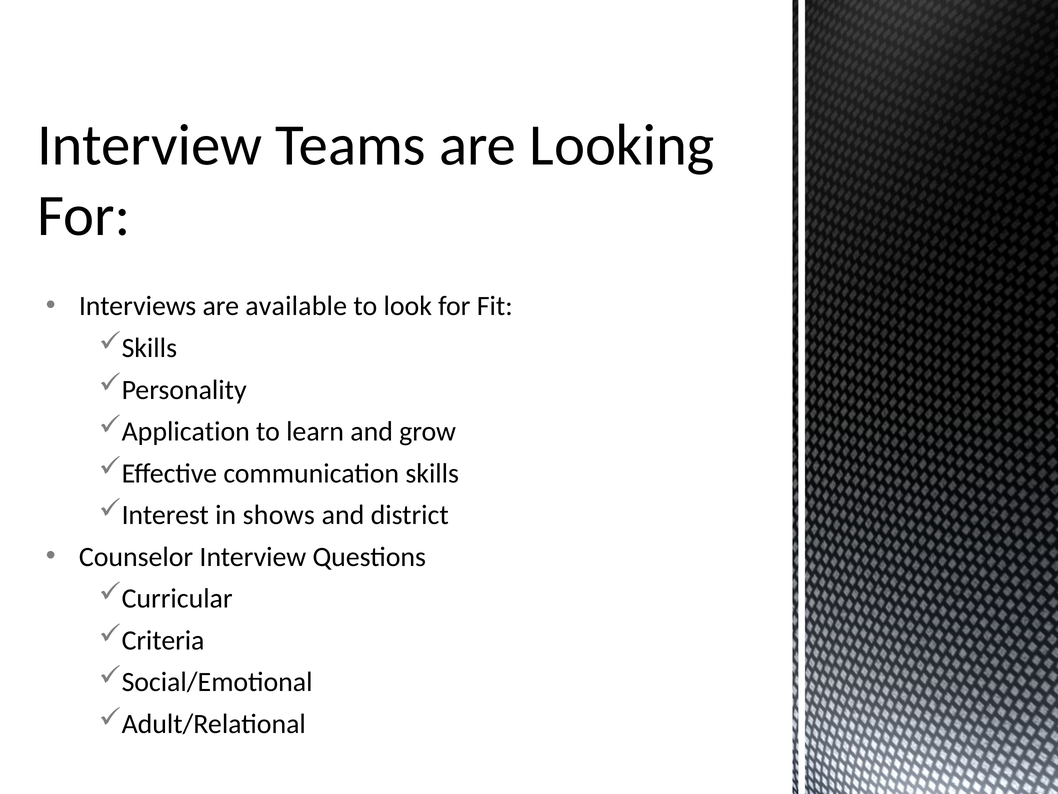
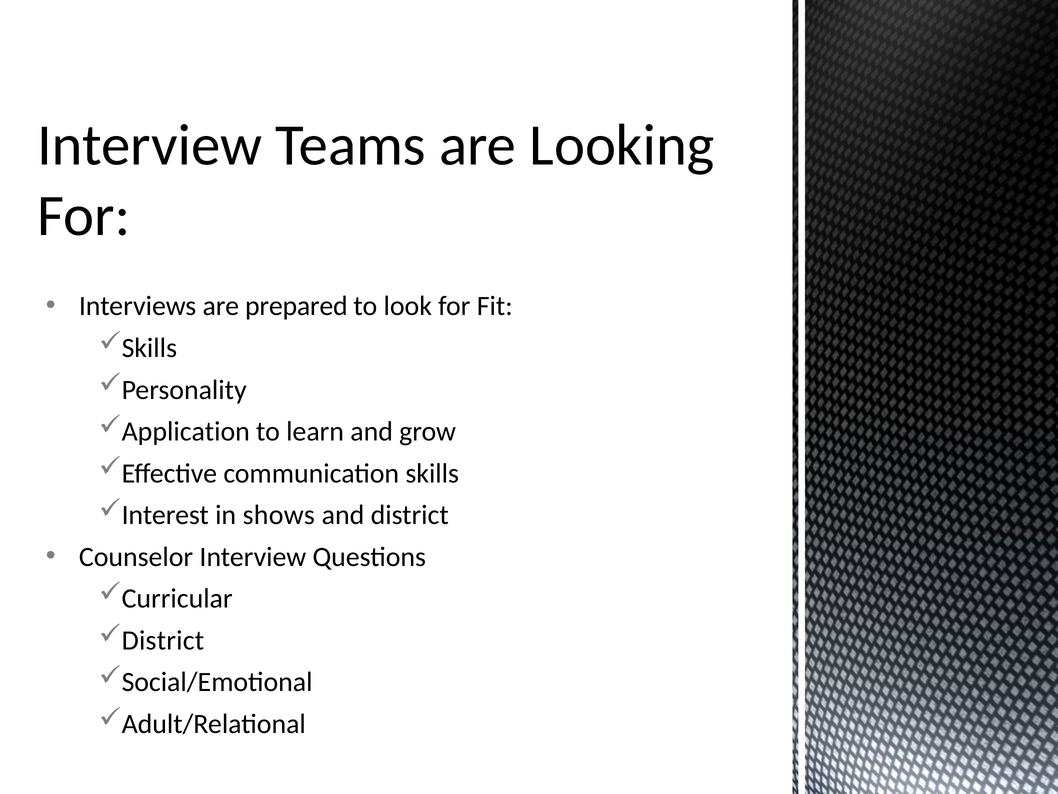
available: available -> prepared (296, 306)
Criteria: Criteria -> District (163, 640)
